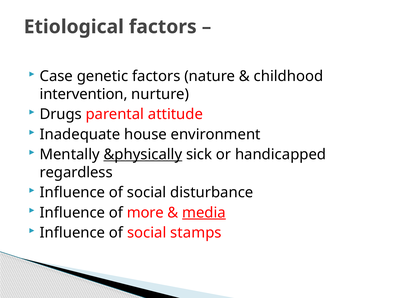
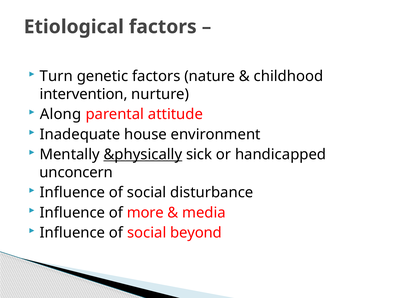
Case: Case -> Turn (56, 76)
Drugs: Drugs -> Along (61, 114)
regardless: regardless -> unconcern (76, 172)
media underline: present -> none (204, 212)
stamps: stamps -> beyond (196, 233)
